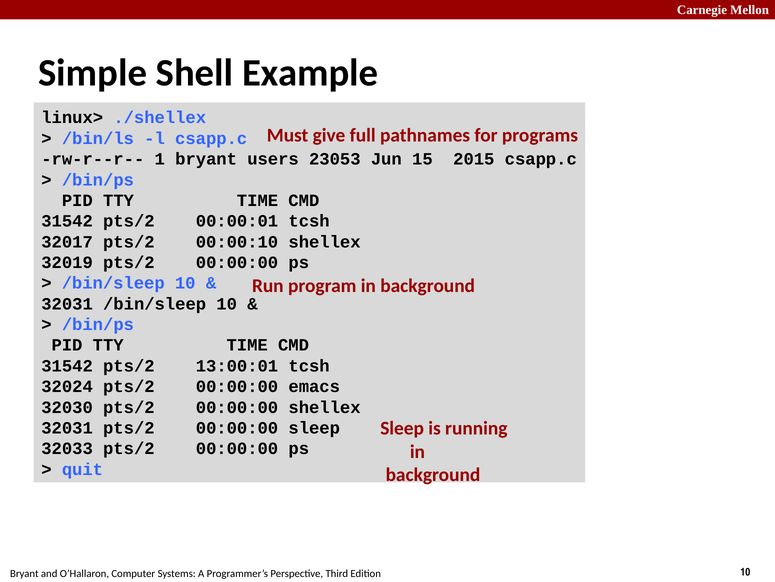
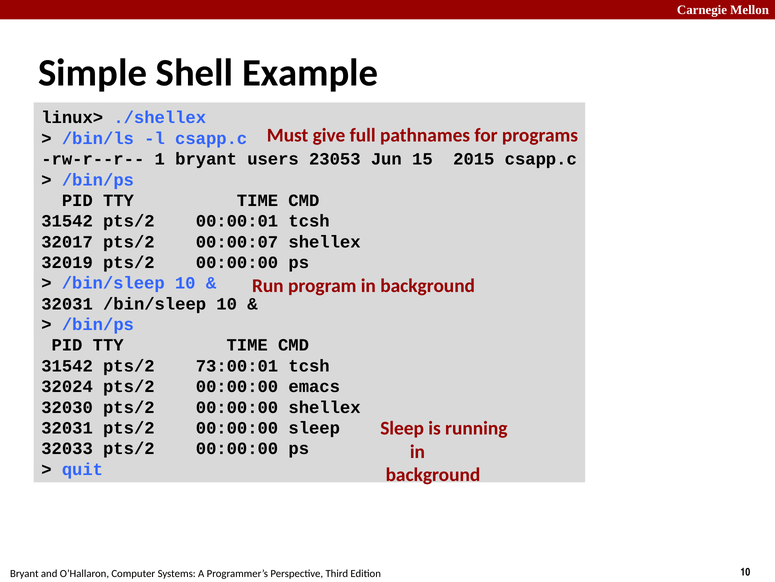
00:00:10: 00:00:10 -> 00:00:07 (237, 242)
13:00:01: 13:00:01 -> 73:00:01 (237, 365)
